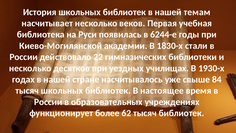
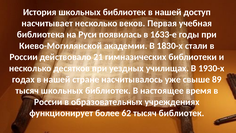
темам: темам -> доступ (197, 12)
6244-е: 6244-е -> 1633-е (164, 34)
22: 22 -> 21 (98, 57)
84: 84 -> 89 (217, 79)
